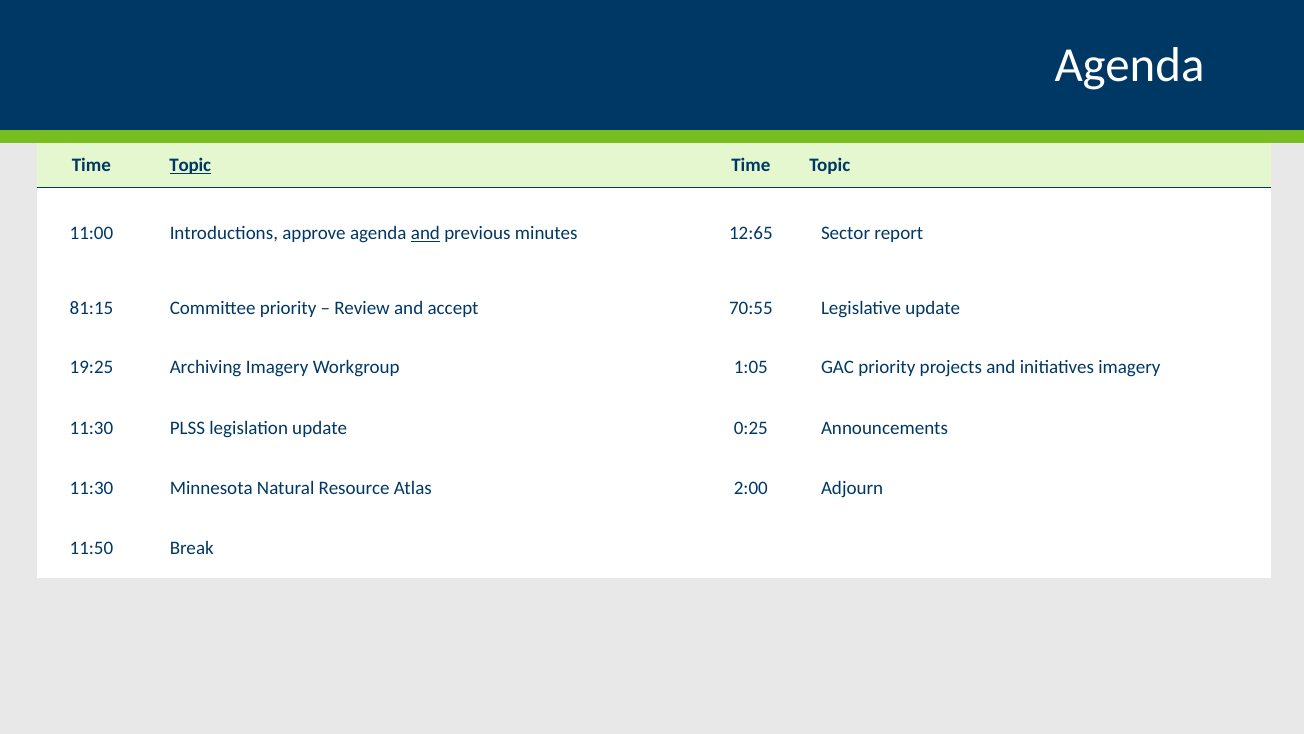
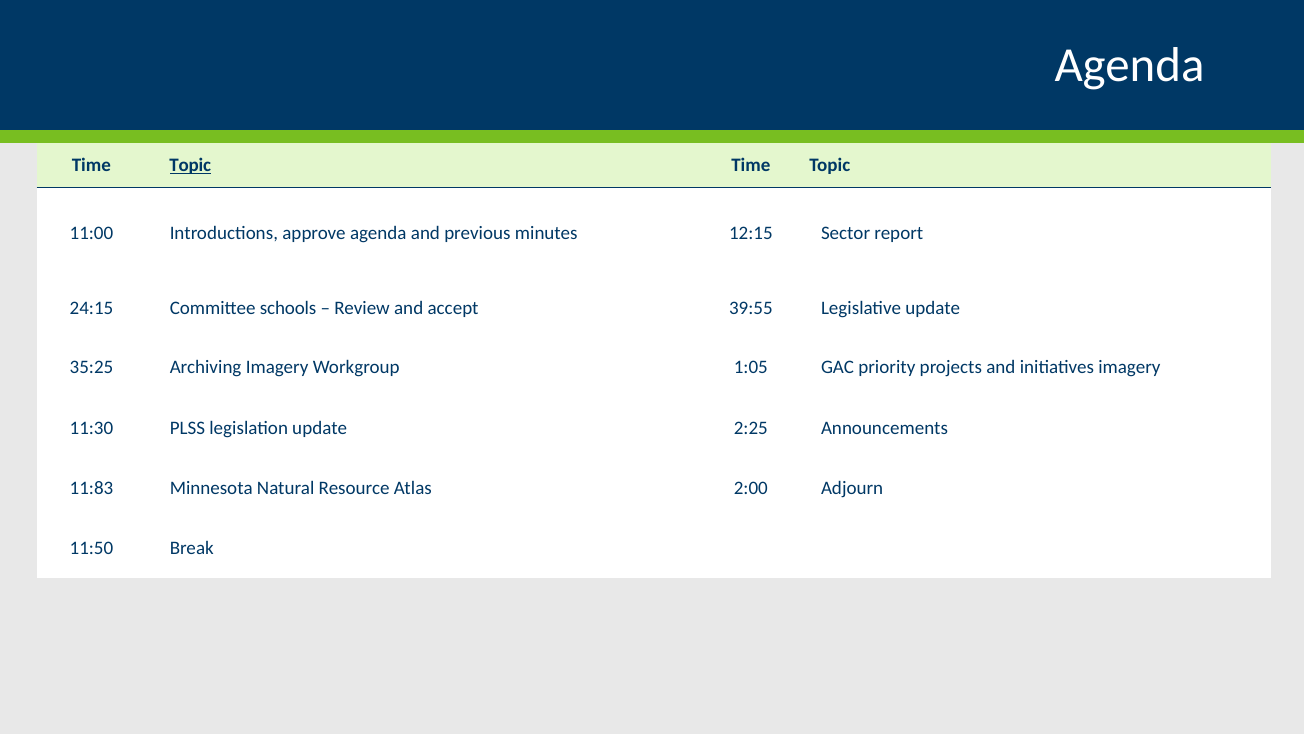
and underline: present -> none (425, 233)
12:65: 12:65 -> 12:15 (751, 233)
81:15: 81:15 -> 24:15 (91, 308)
Committee priority: priority -> schools (288, 308)
70:55: 70:55 -> 39:55 (751, 308)
19:25: 19:25 -> 35:25 (91, 367)
0:25: 0:25 -> 2:25 (751, 428)
11:30: 11:30 -> 11:83 (91, 488)
